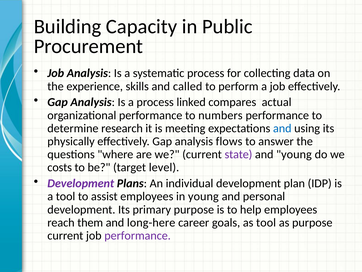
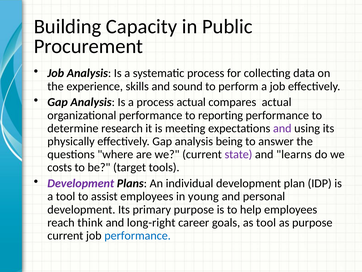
called: called -> sound (188, 86)
process linked: linked -> actual (191, 102)
numbers: numbers -> reporting (221, 115)
and colour: blue -> purple (282, 128)
flows: flows -> being (229, 141)
and young: young -> learns (294, 154)
level: level -> tools (164, 167)
them: them -> think (90, 222)
long-here: long-here -> long-right (151, 222)
performance colour: purple -> blue (138, 235)
